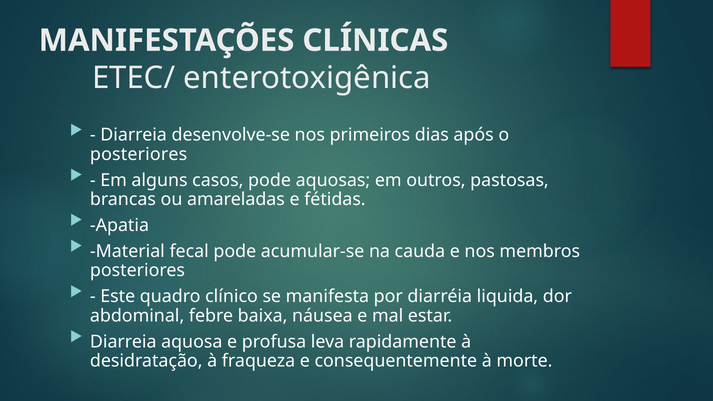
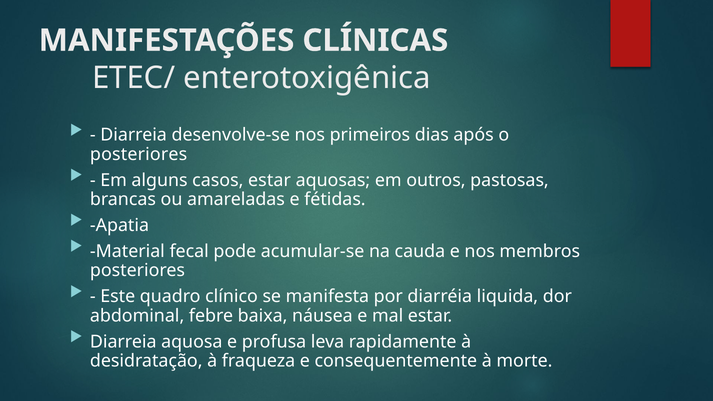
casos pode: pode -> estar (269, 180)
